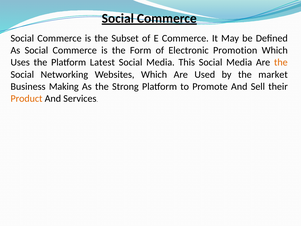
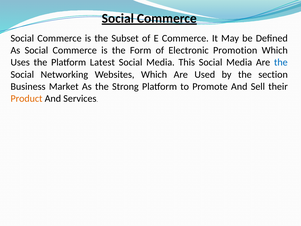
the colour: orange -> blue (281, 62)
market: market -> section (273, 74)
Making: Making -> Market (64, 86)
